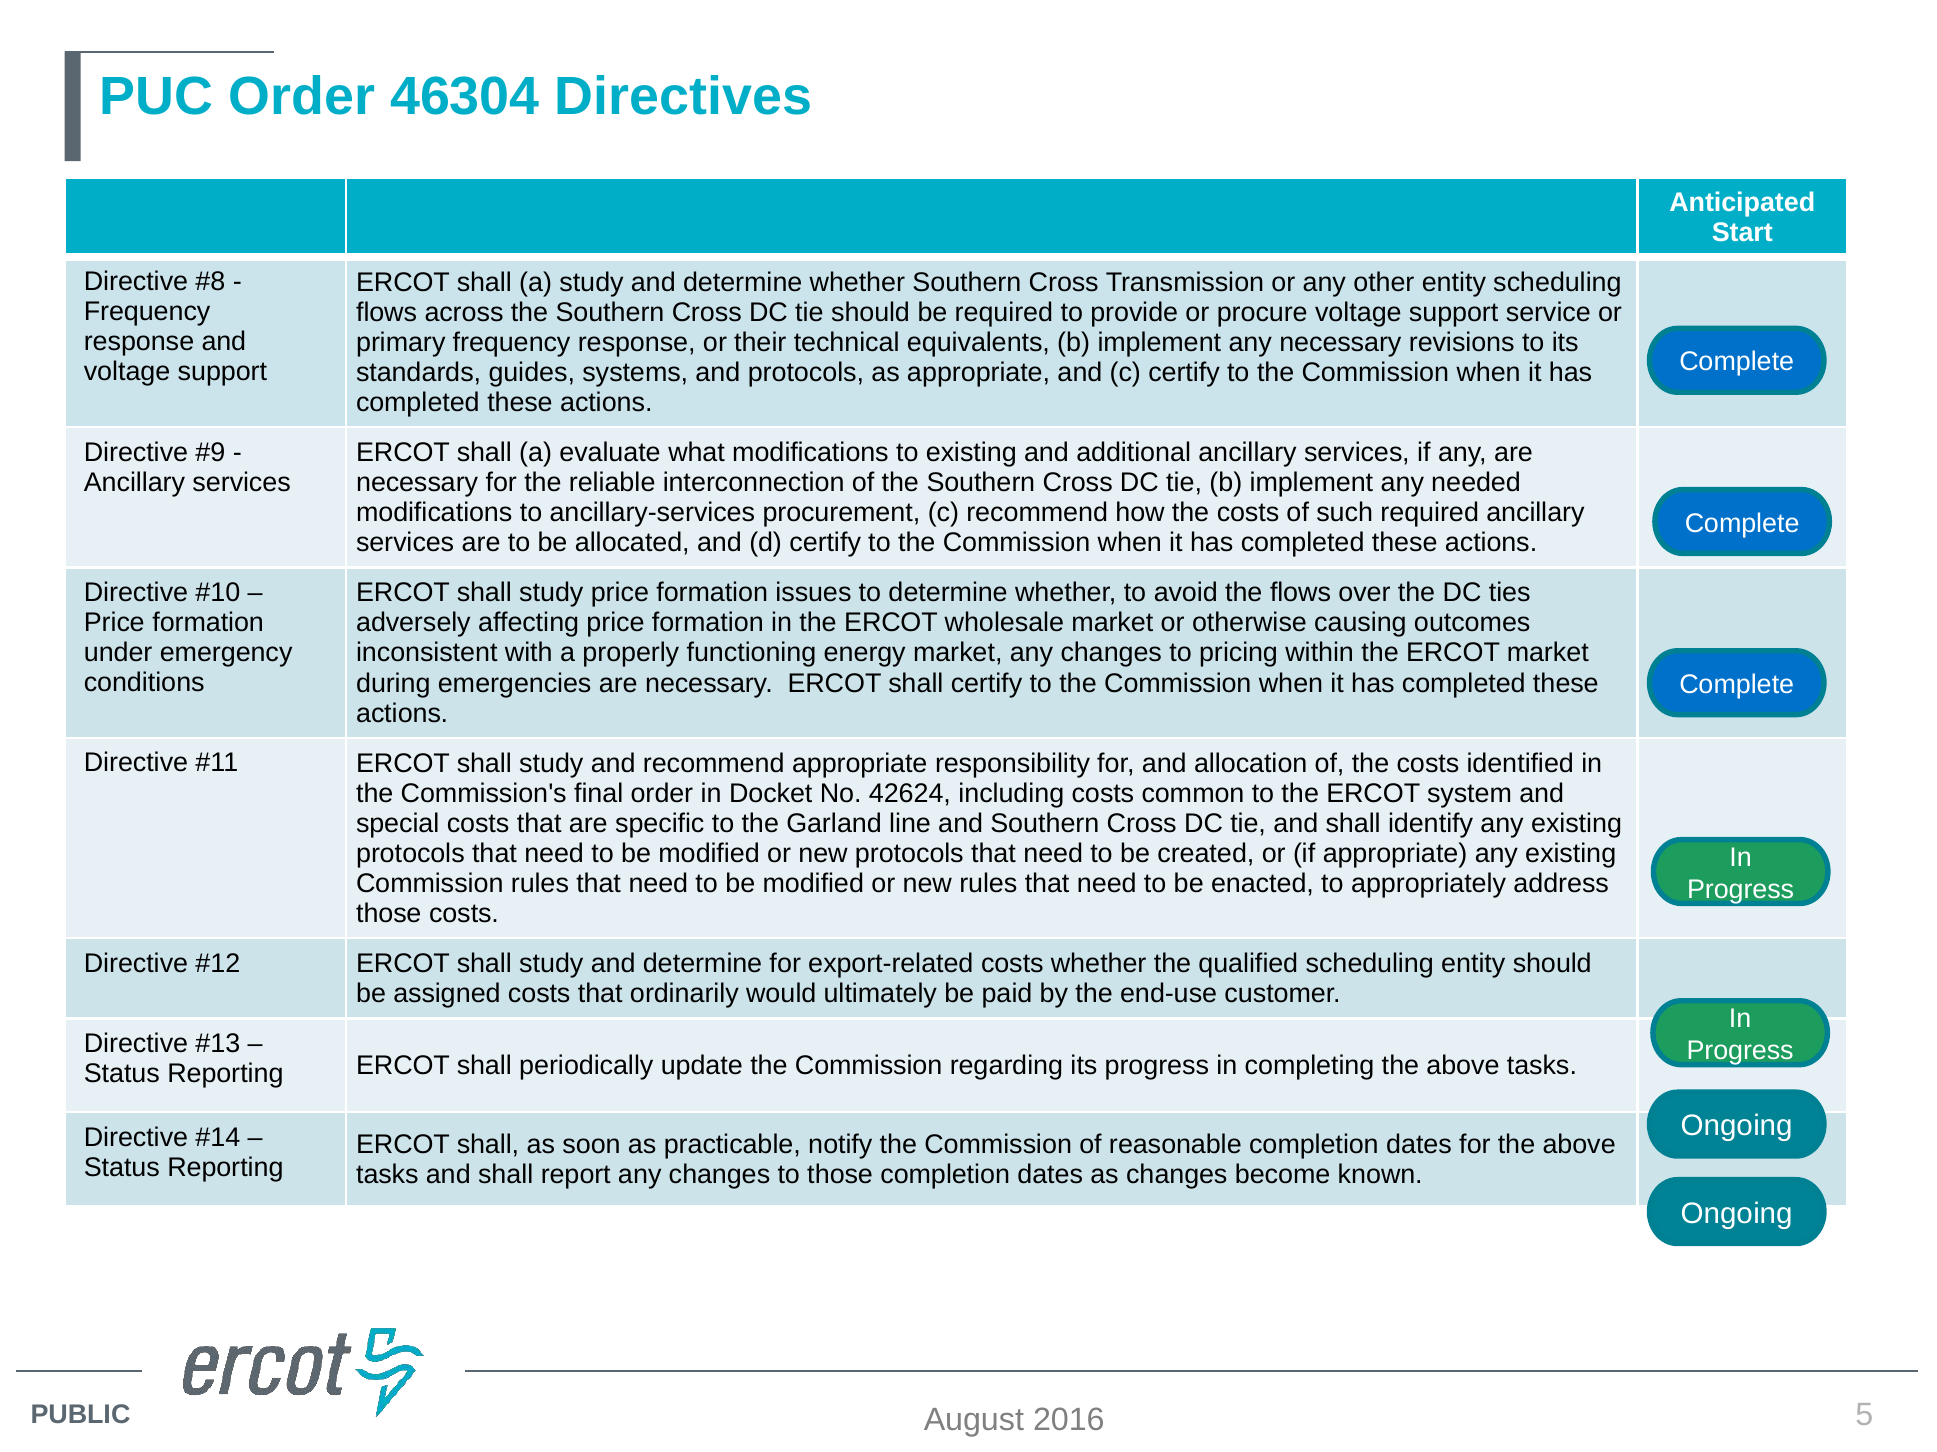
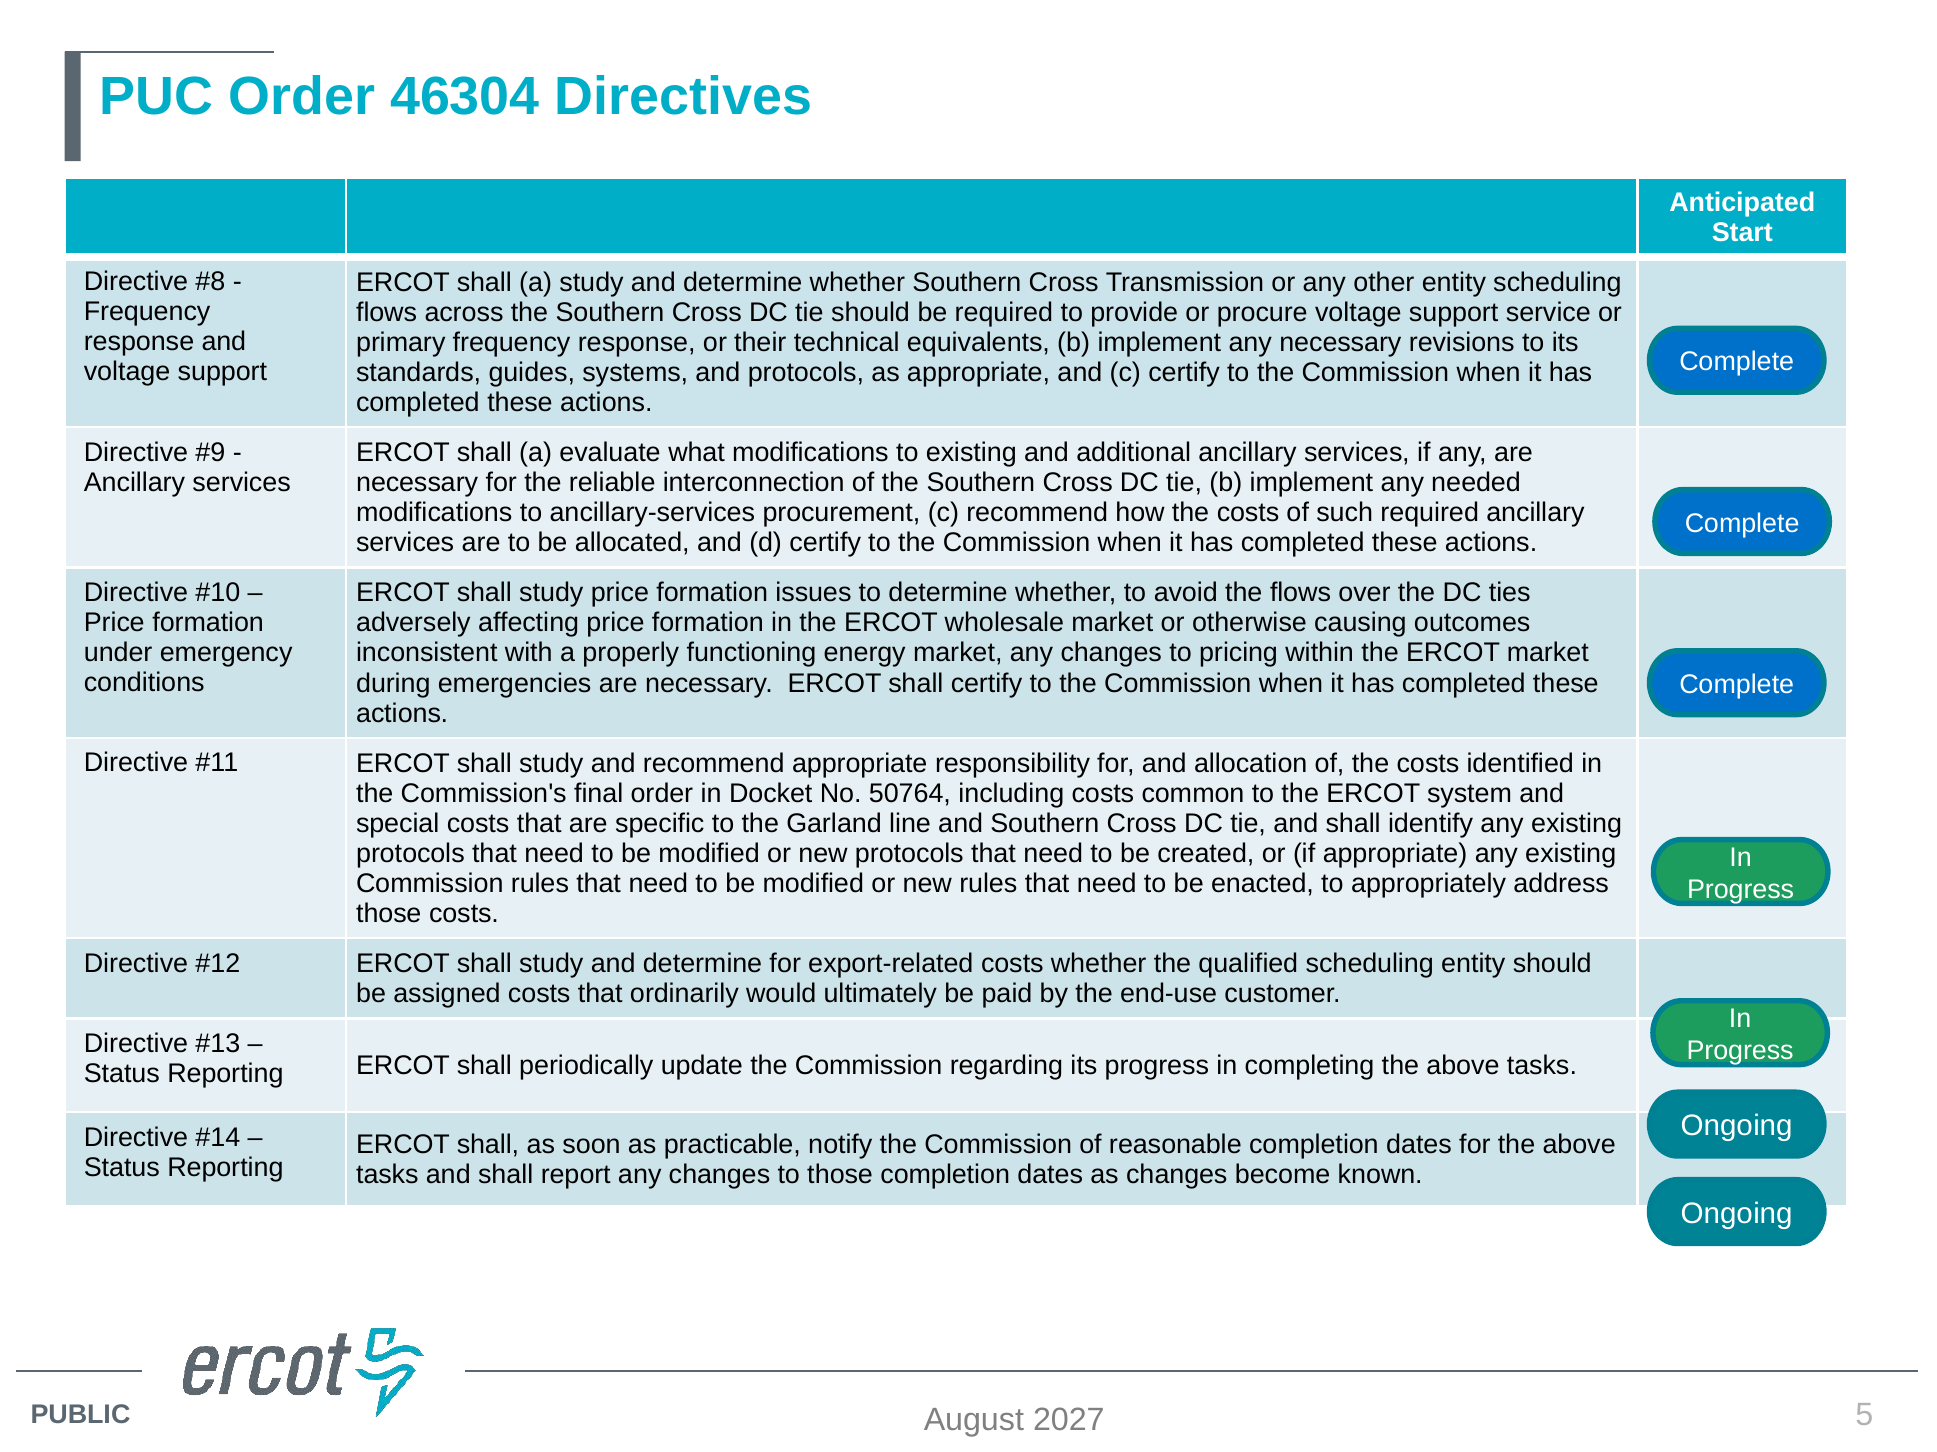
42624: 42624 -> 50764 (910, 794)
2016: 2016 -> 2027 (1069, 1421)
